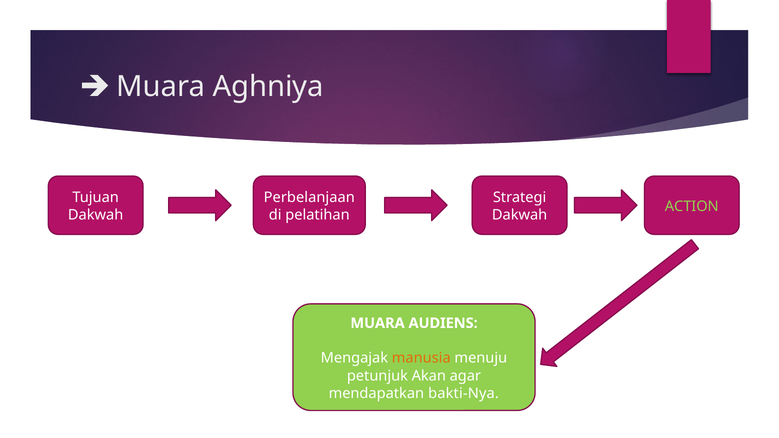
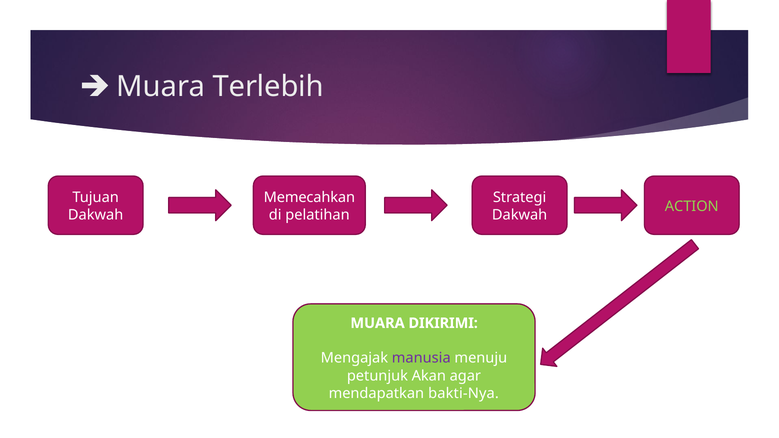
Aghniya: Aghniya -> Terlebih (268, 87)
Perbelanjaan: Perbelanjaan -> Memecahkan (309, 198)
AUDIENS: AUDIENS -> DIKIRIMI (443, 323)
manusia colour: orange -> purple (421, 358)
